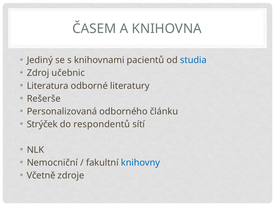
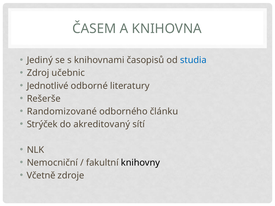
pacientů: pacientů -> časopisů (145, 60)
Literatura: Literatura -> Jednotlivé (48, 86)
Personalizovaná: Personalizovaná -> Randomizované (62, 112)
respondentů: respondentů -> akreditovaný (102, 124)
knihovny colour: blue -> black (140, 163)
